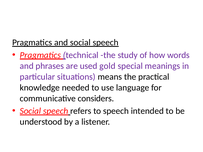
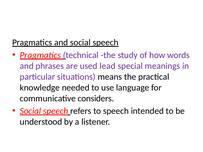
gold: gold -> lead (108, 66)
